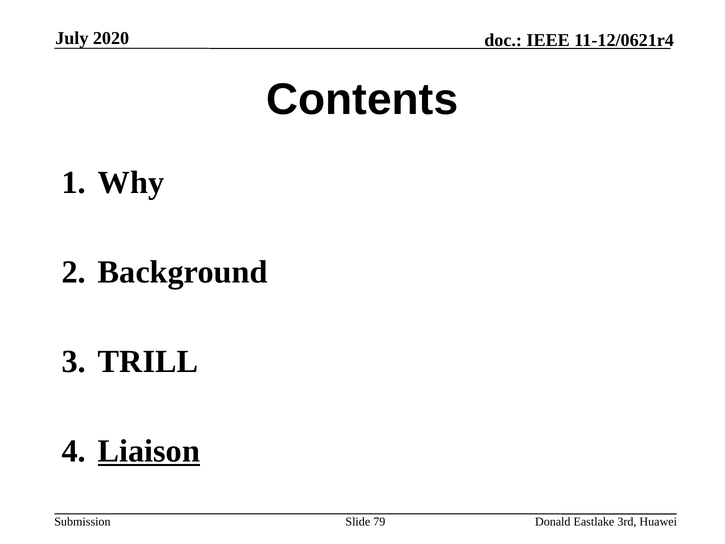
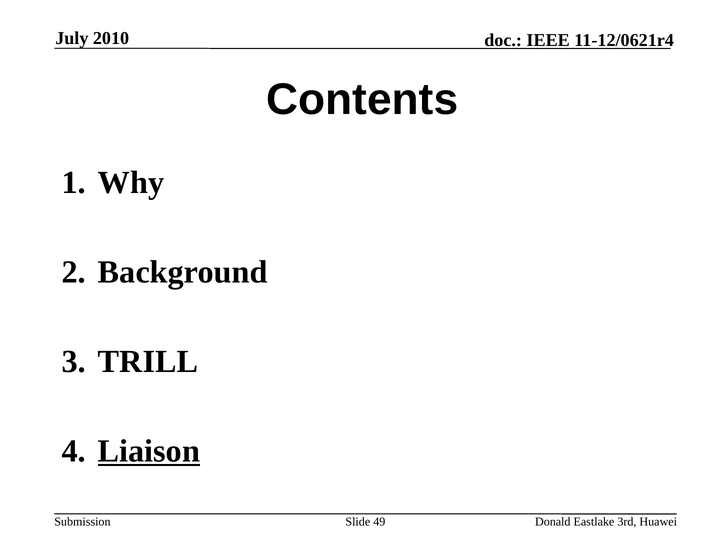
2020: 2020 -> 2010 (111, 38)
79: 79 -> 49 (379, 521)
